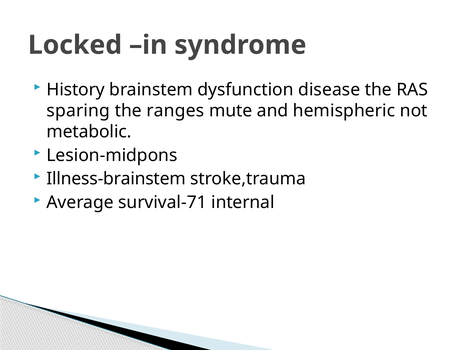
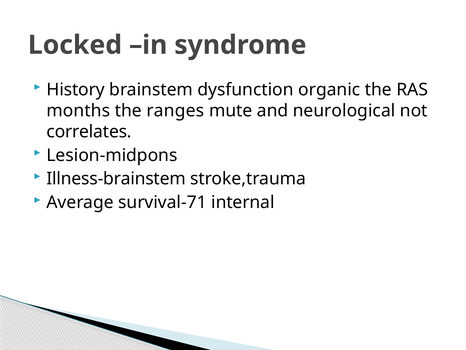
disease: disease -> organic (329, 90)
sparing: sparing -> months (78, 110)
hemispheric: hemispheric -> neurological (344, 110)
metabolic: metabolic -> correlates (89, 131)
